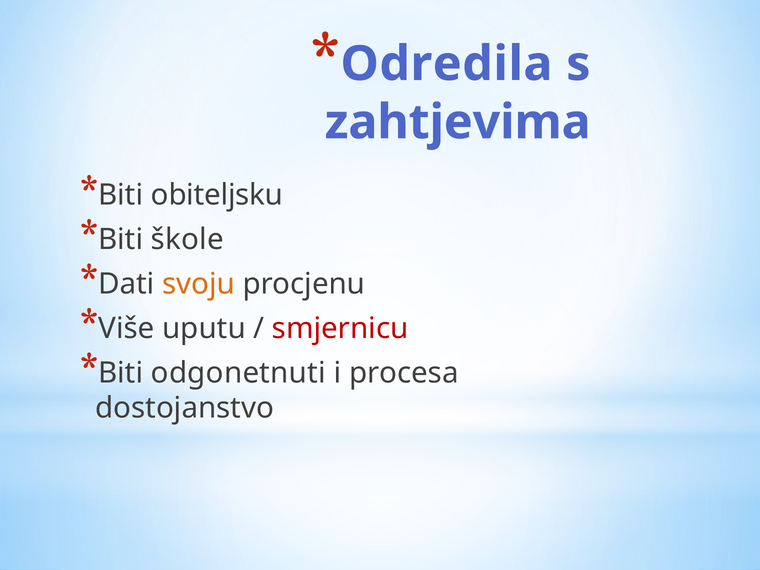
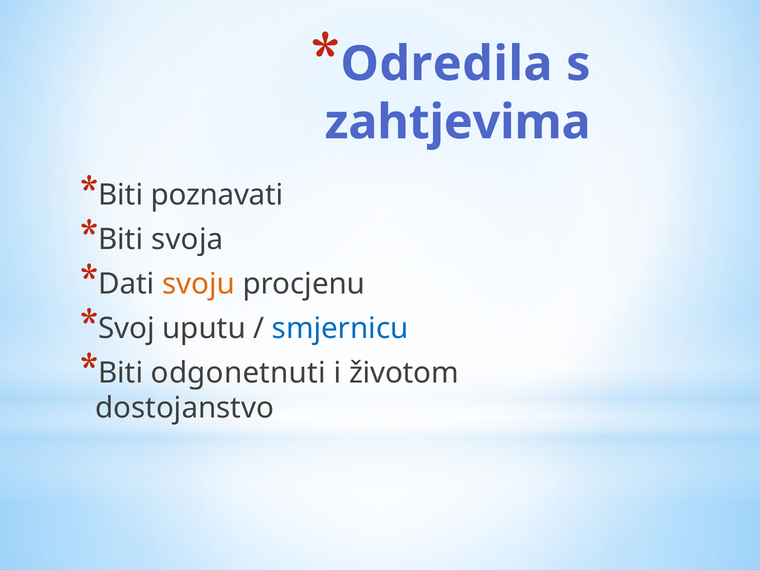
obiteljsku: obiteljsku -> poznavati (217, 195)
škole: škole -> svoja (187, 239)
Više: Više -> Svoj (126, 328)
smjernicu colour: red -> blue (340, 328)
procesa: procesa -> životom (404, 373)
